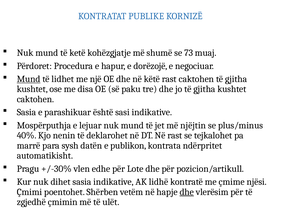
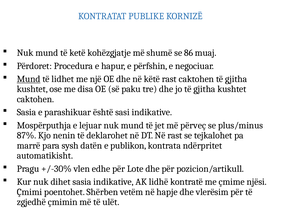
73: 73 -> 86 (189, 53)
dorëzojë: dorëzojë -> përfshin (150, 66)
njëjtin: njëjtin -> përveç (193, 125)
40%: 40% -> 87% (27, 135)
dhe underline: present -> none (187, 192)
